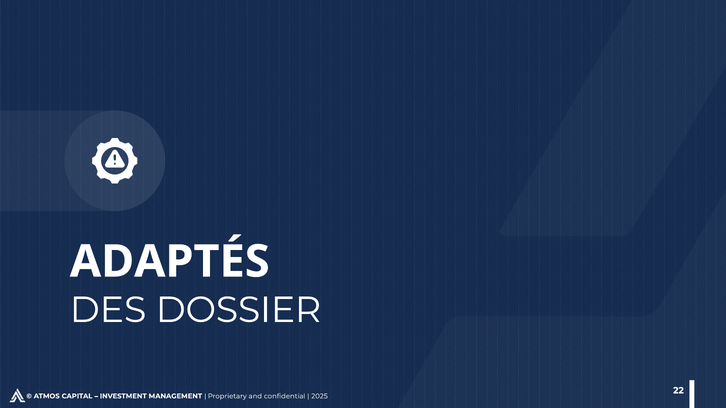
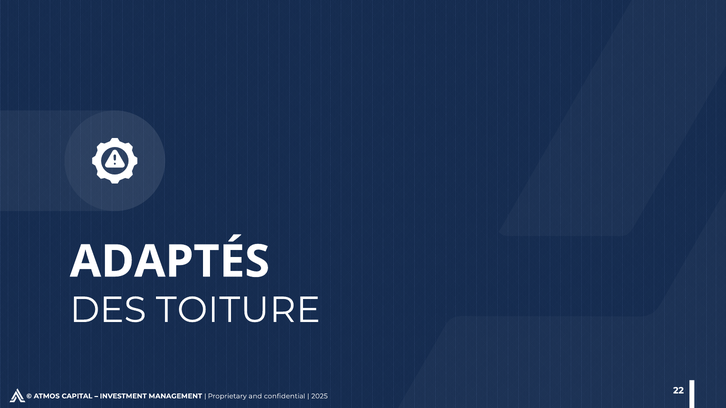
DOSSIER: DOSSIER -> TOITURE (238, 310)
